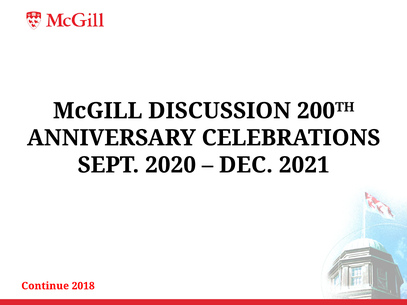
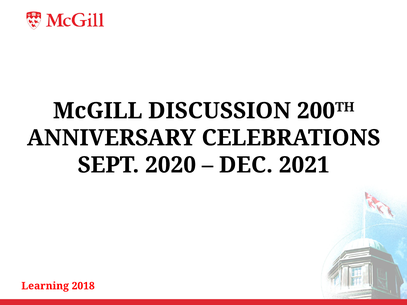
Continue: Continue -> Learning (45, 286)
